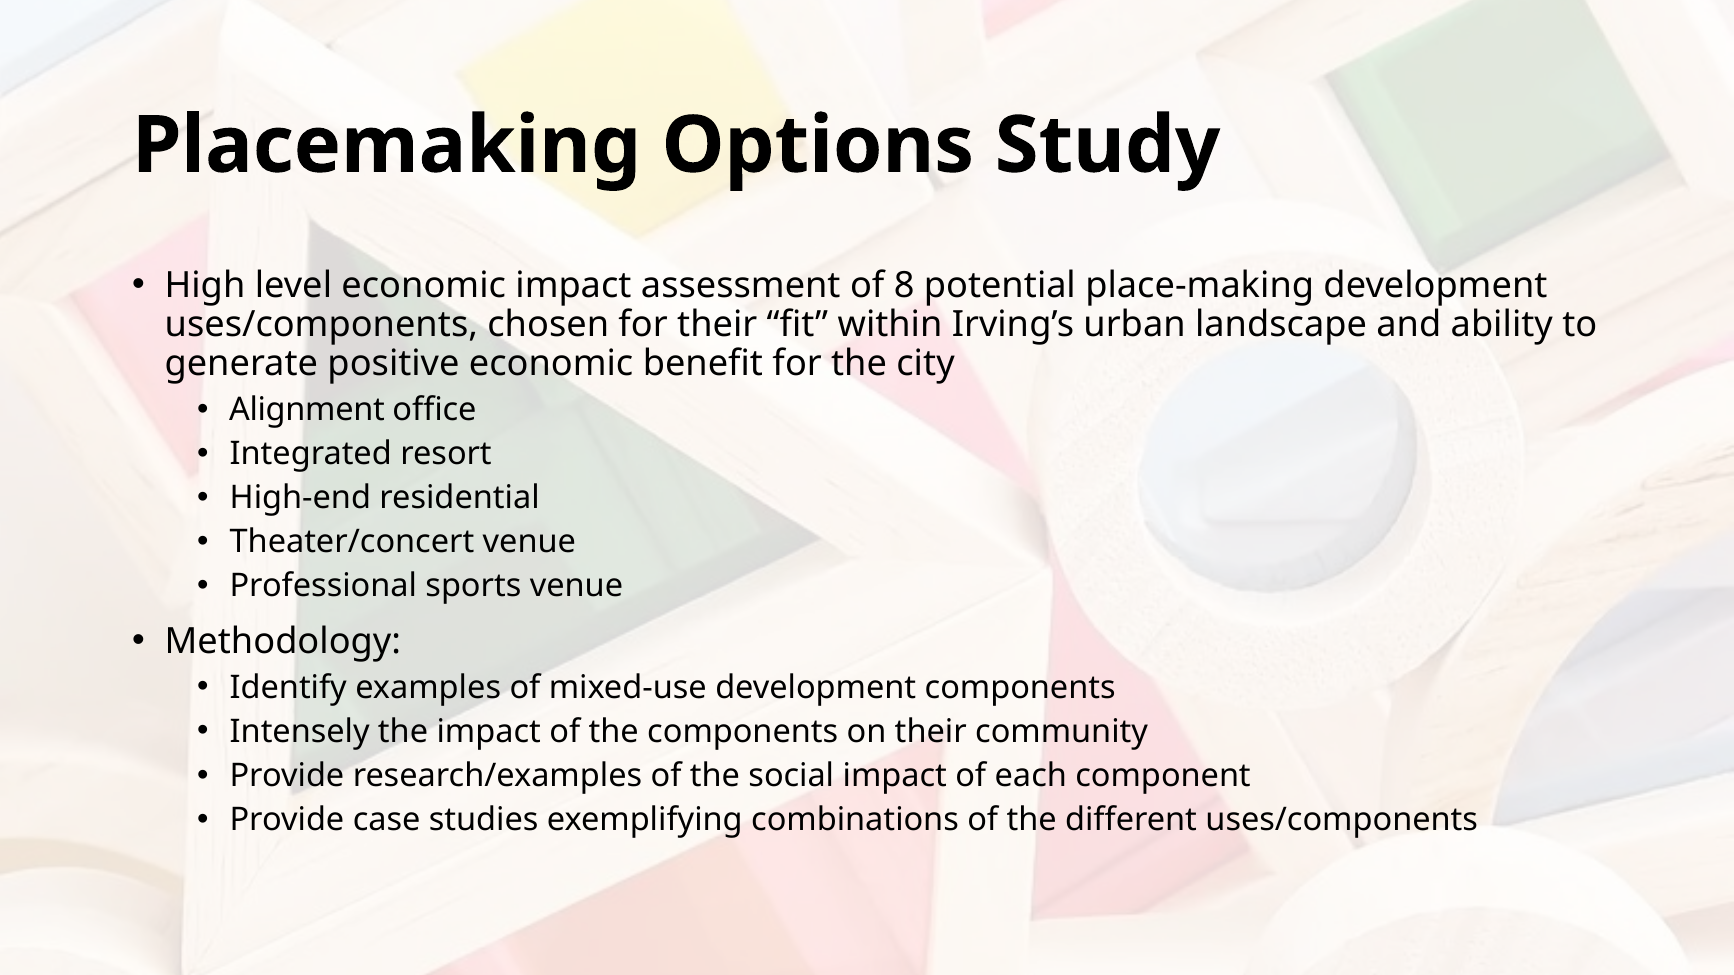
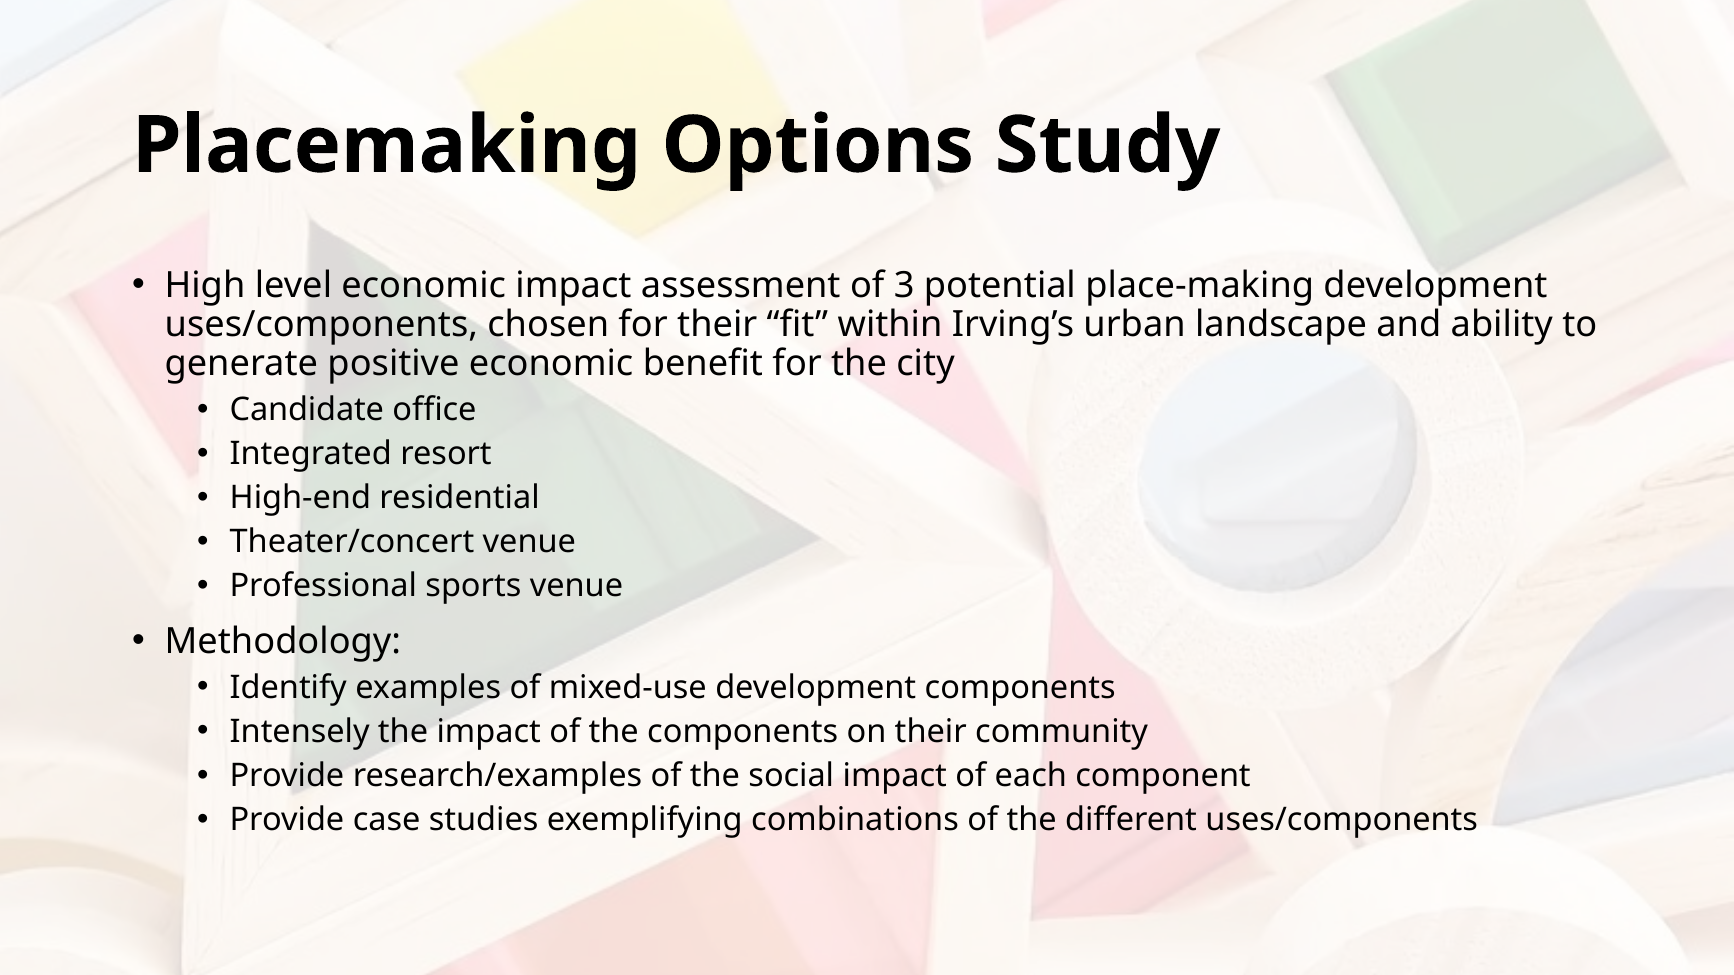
8: 8 -> 3 (904, 285)
Alignment: Alignment -> Candidate (307, 410)
